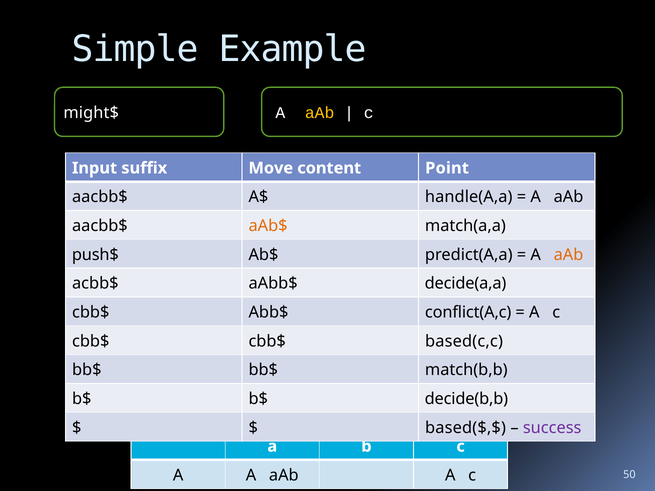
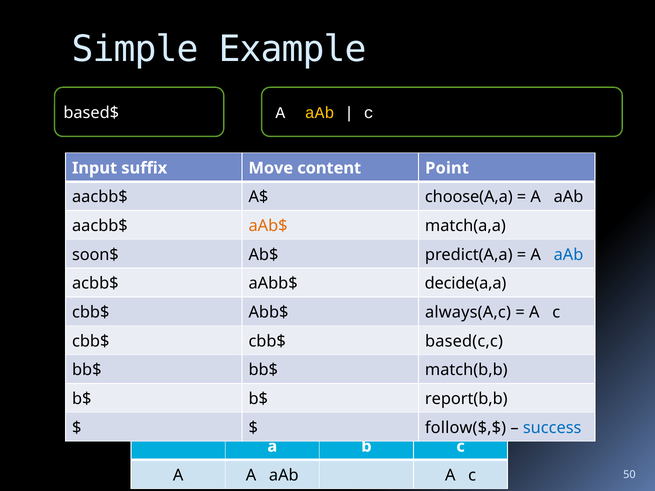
might$: might$ -> based$ (91, 113)
handle(A,a: handle(A,a -> choose(A,a (469, 197)
push$: push$ -> soon$ (95, 255)
aAb colour: orange -> blue (569, 255)
conflict(A,c: conflict(A,c -> always(A,c (468, 312)
decide(b,b: decide(b,b -> report(b,b (466, 399)
based($,$: based($,$ -> follow($,$ (466, 428)
success colour: purple -> blue (552, 428)
